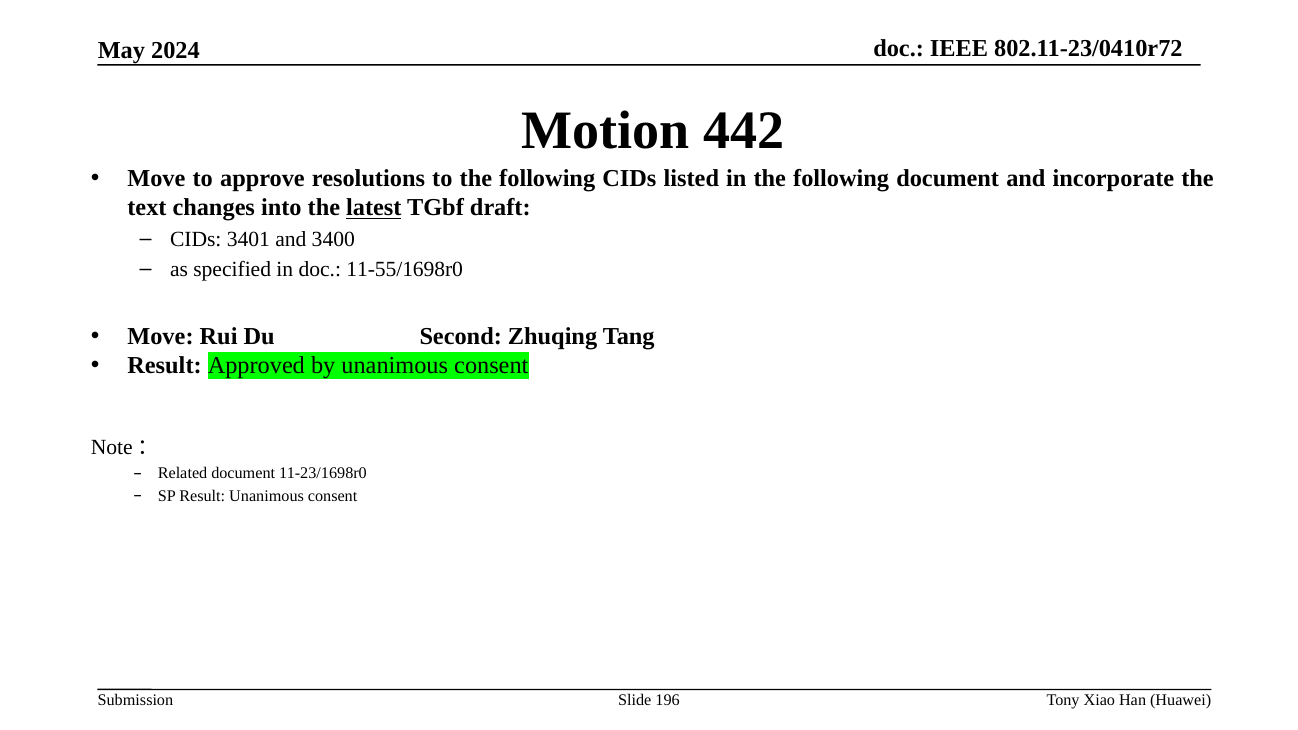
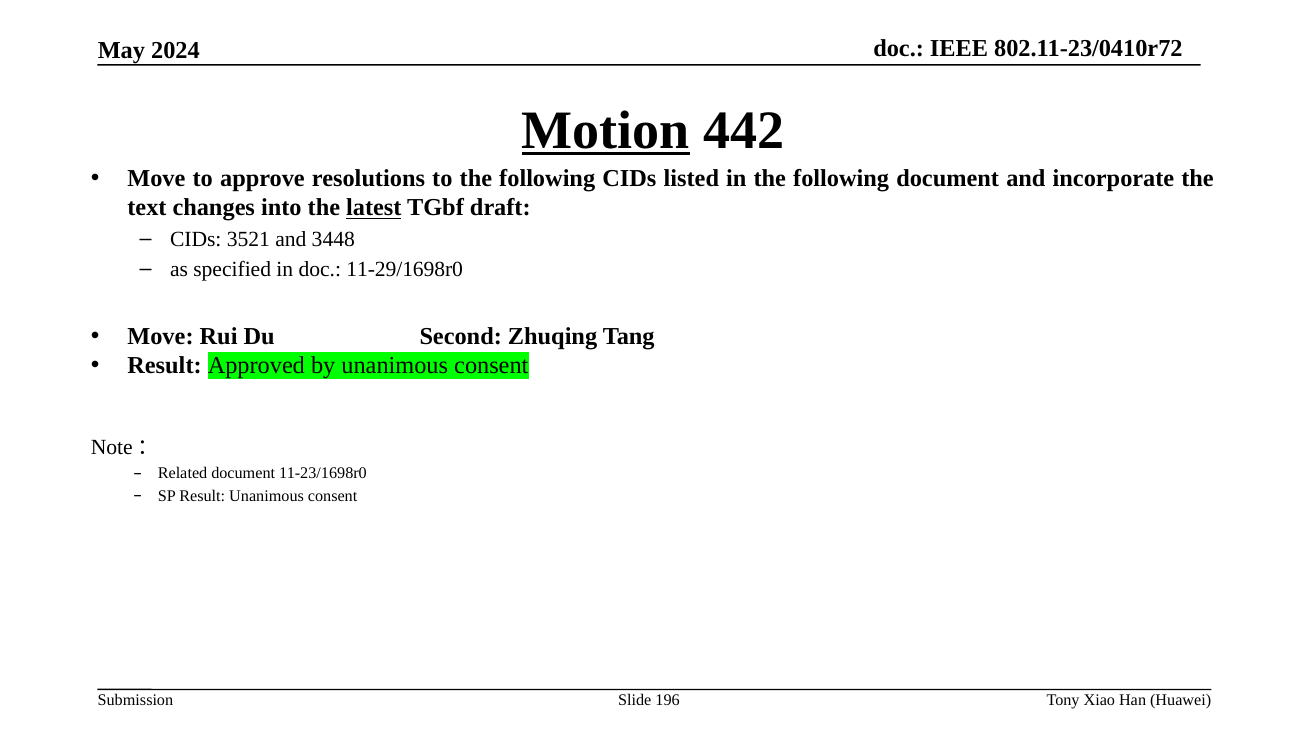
Motion underline: none -> present (606, 130)
3401: 3401 -> 3521 (248, 240)
3400: 3400 -> 3448 (333, 240)
11-55/1698r0: 11-55/1698r0 -> 11-29/1698r0 (405, 270)
